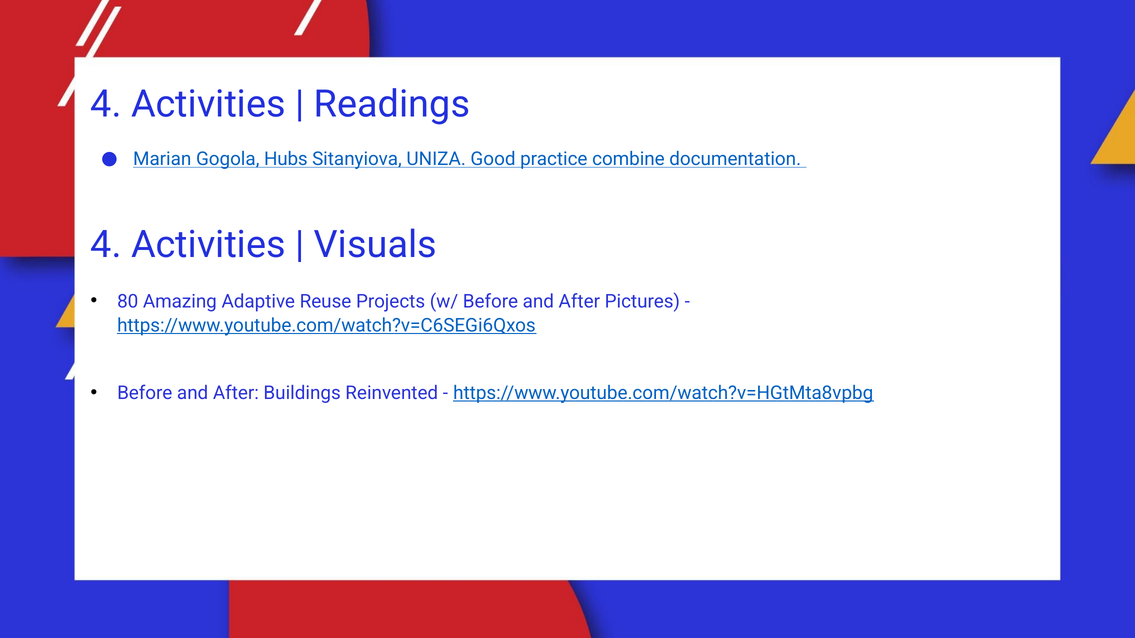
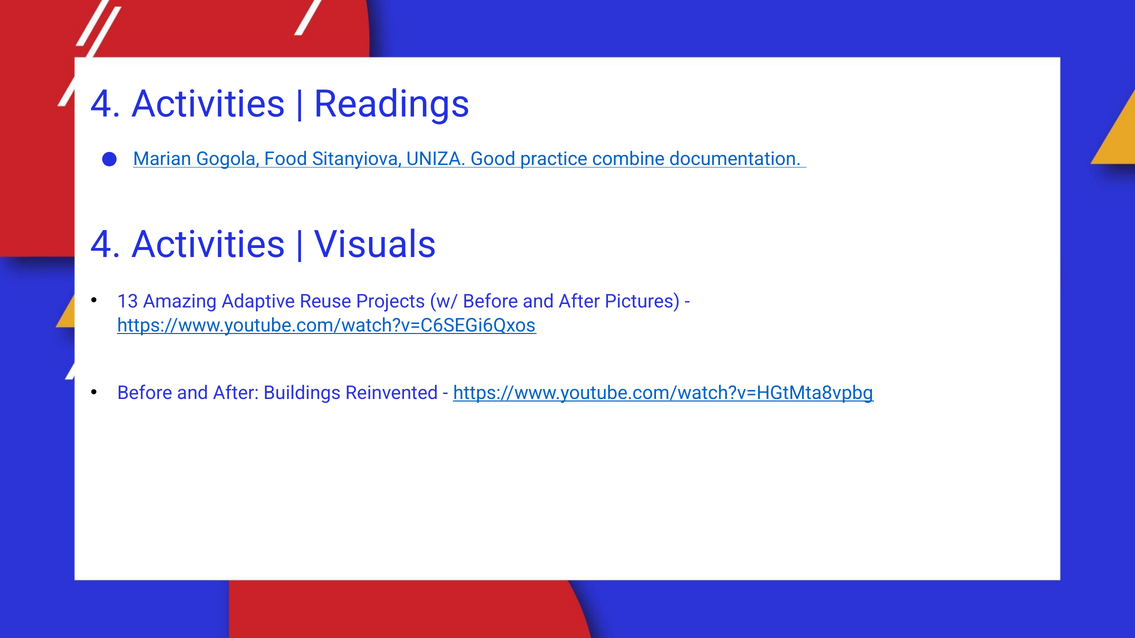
Hubs: Hubs -> Food (286, 159)
80: 80 -> 13 (128, 302)
